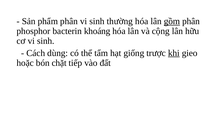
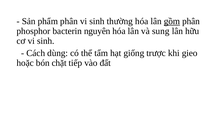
khoáng: khoáng -> nguyên (97, 31)
cộng: cộng -> sung (161, 31)
khi underline: present -> none (174, 53)
